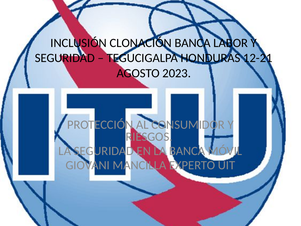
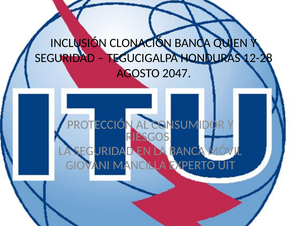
LABOR: LABOR -> QUIEN (231, 43)
12-21: 12-21 -> 12-28 (258, 58)
2023: 2023 -> 2047 (177, 73)
